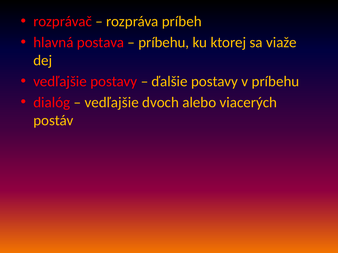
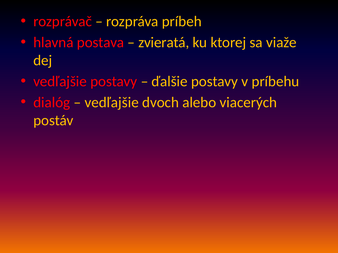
príbehu: príbehu -> zvieratá (164, 42)
